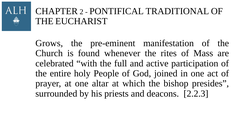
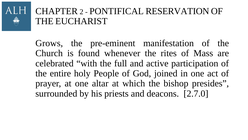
TRADITIONAL: TRADITIONAL -> RESERVATION (177, 11)
2.2.3: 2.2.3 -> 2.7.0 (196, 93)
